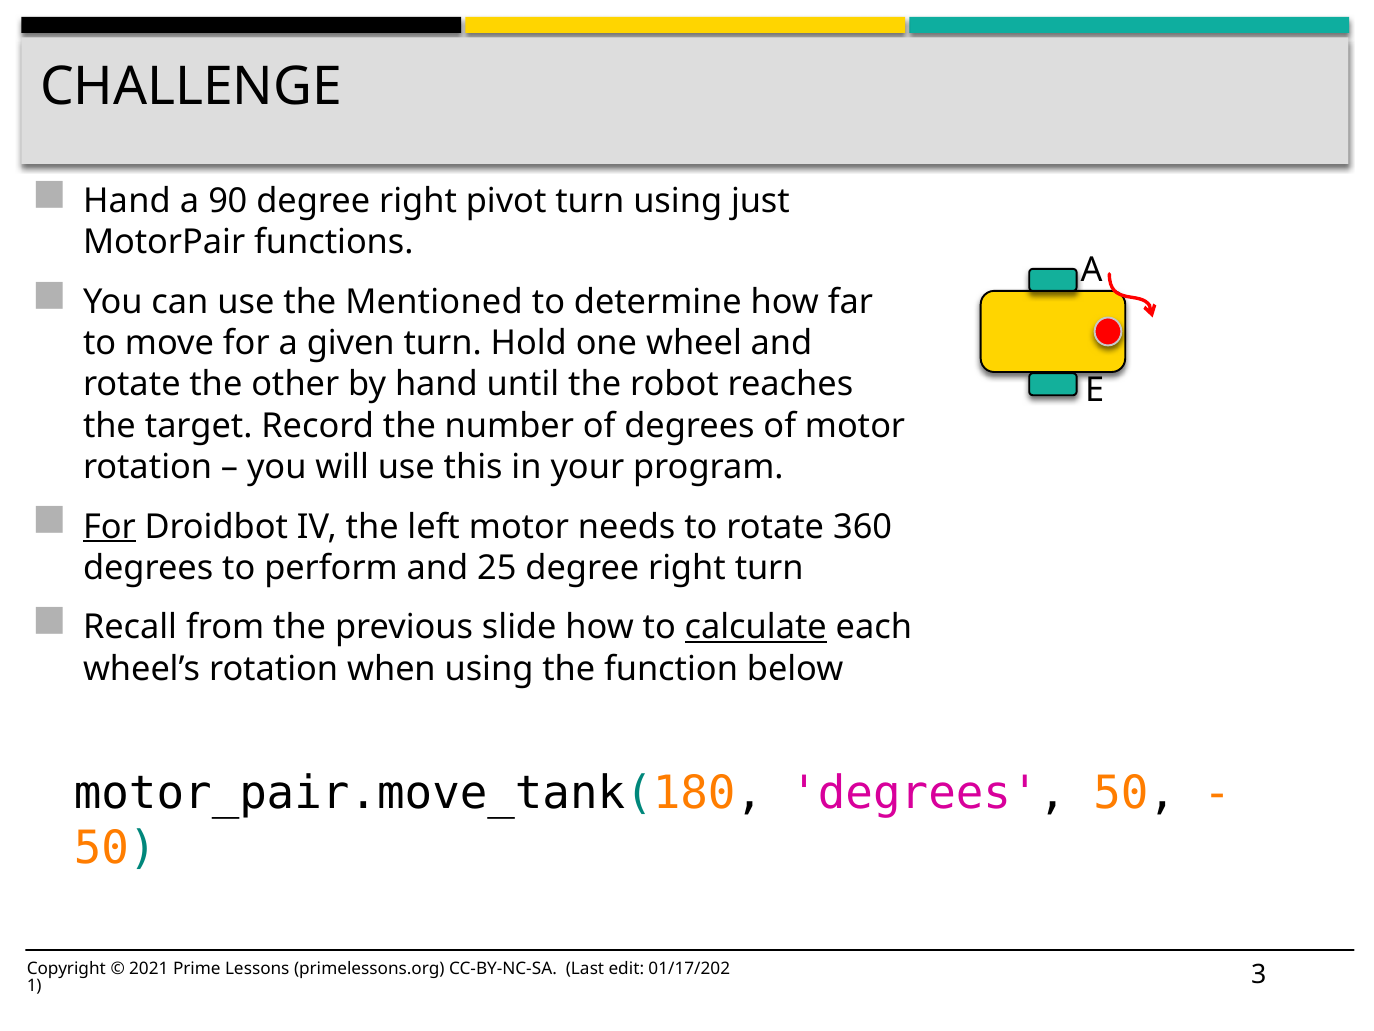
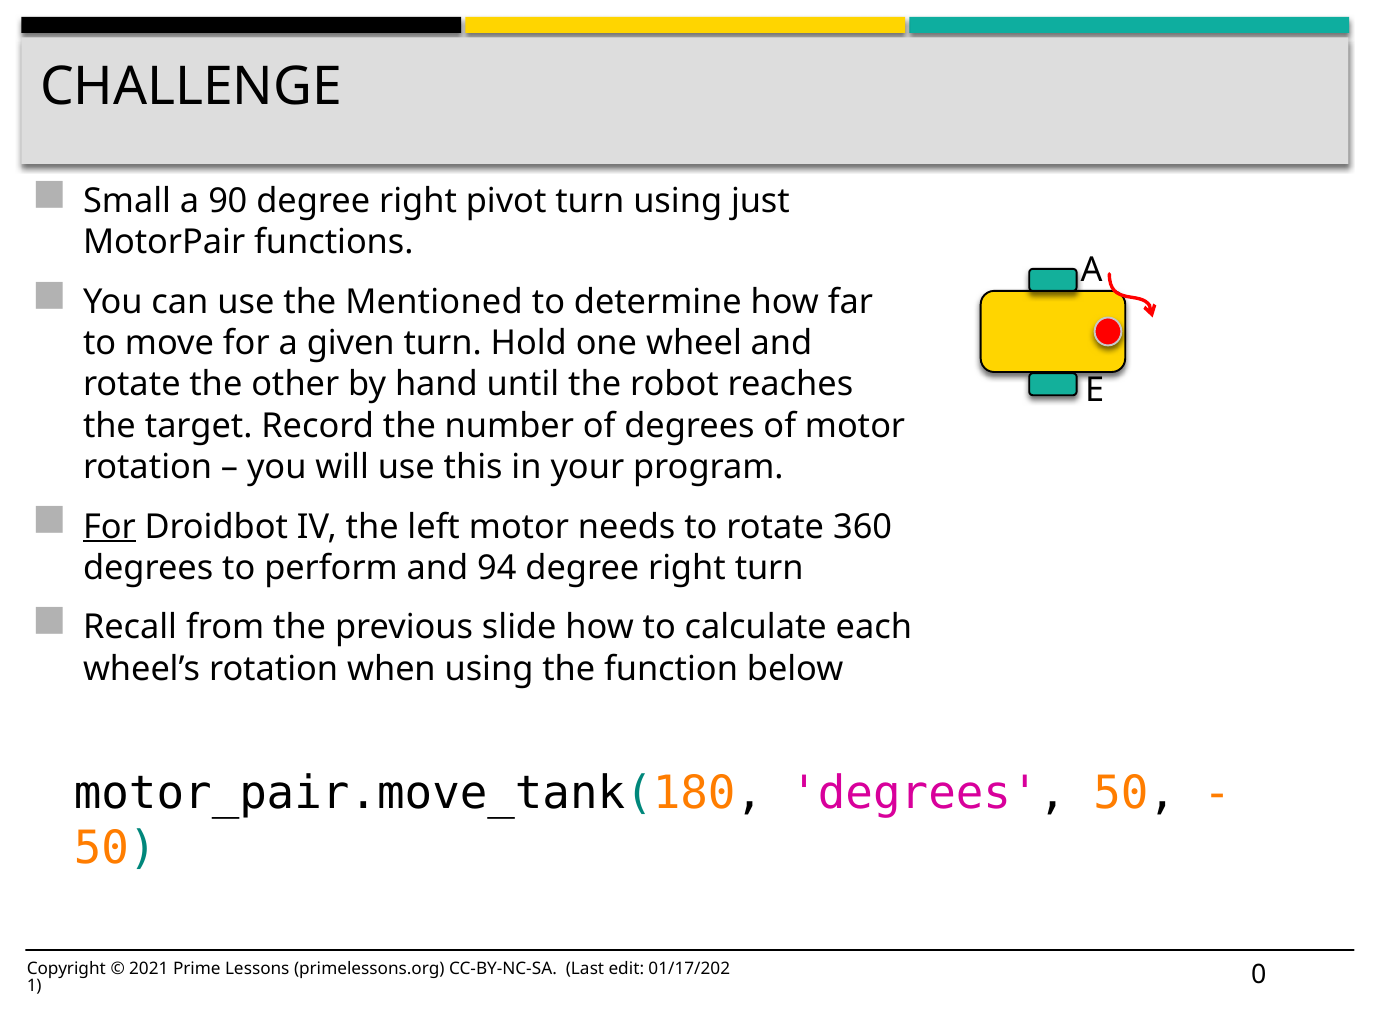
Hand: Hand -> Small (127, 201)
25: 25 -> 94 (497, 568)
calculate underline: present -> none (756, 627)
3: 3 -> 0 (1259, 974)
